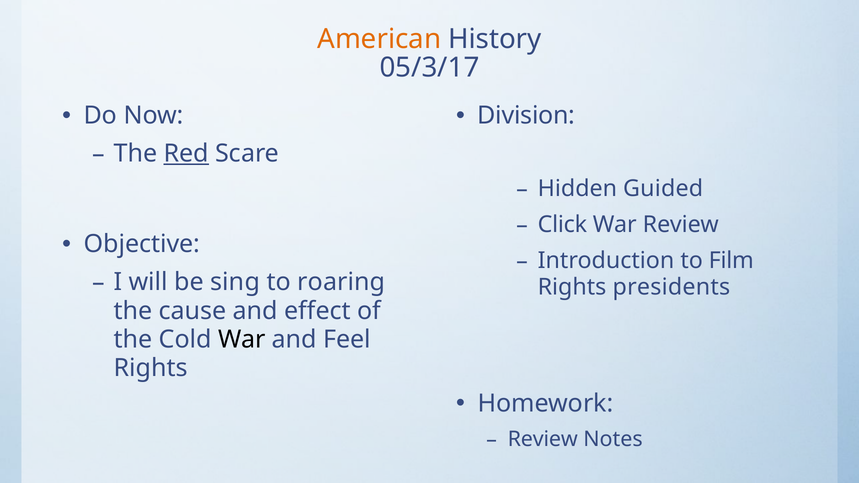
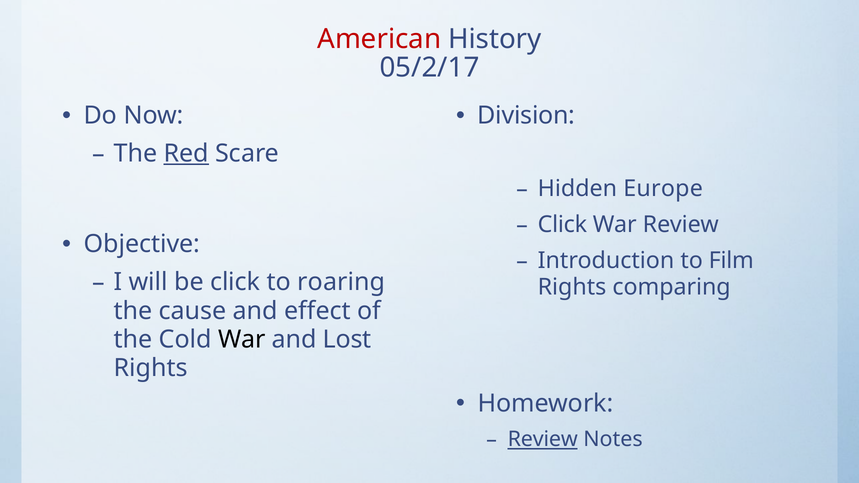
American colour: orange -> red (379, 39)
05/3/17: 05/3/17 -> 05/2/17 (430, 68)
Guided: Guided -> Europe (663, 189)
be sing: sing -> click (235, 282)
presidents: presidents -> comparing (672, 287)
Feel: Feel -> Lost (347, 340)
Review underline: none -> present (543, 440)
